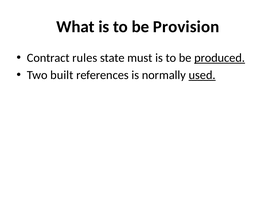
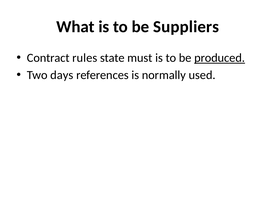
Provision: Provision -> Suppliers (186, 27)
built: built -> days (62, 75)
used underline: present -> none (202, 75)
